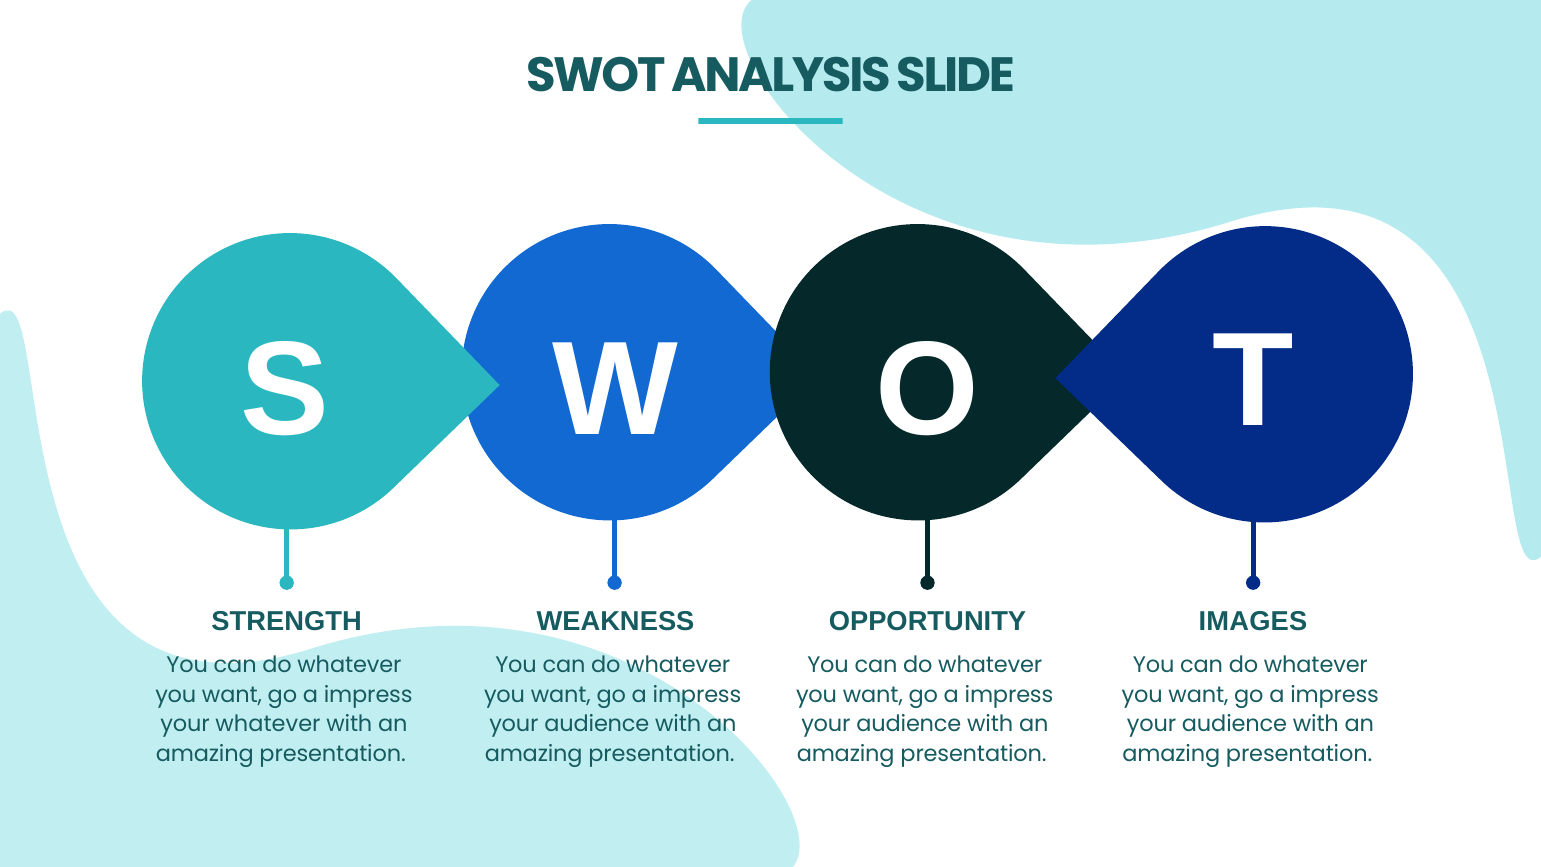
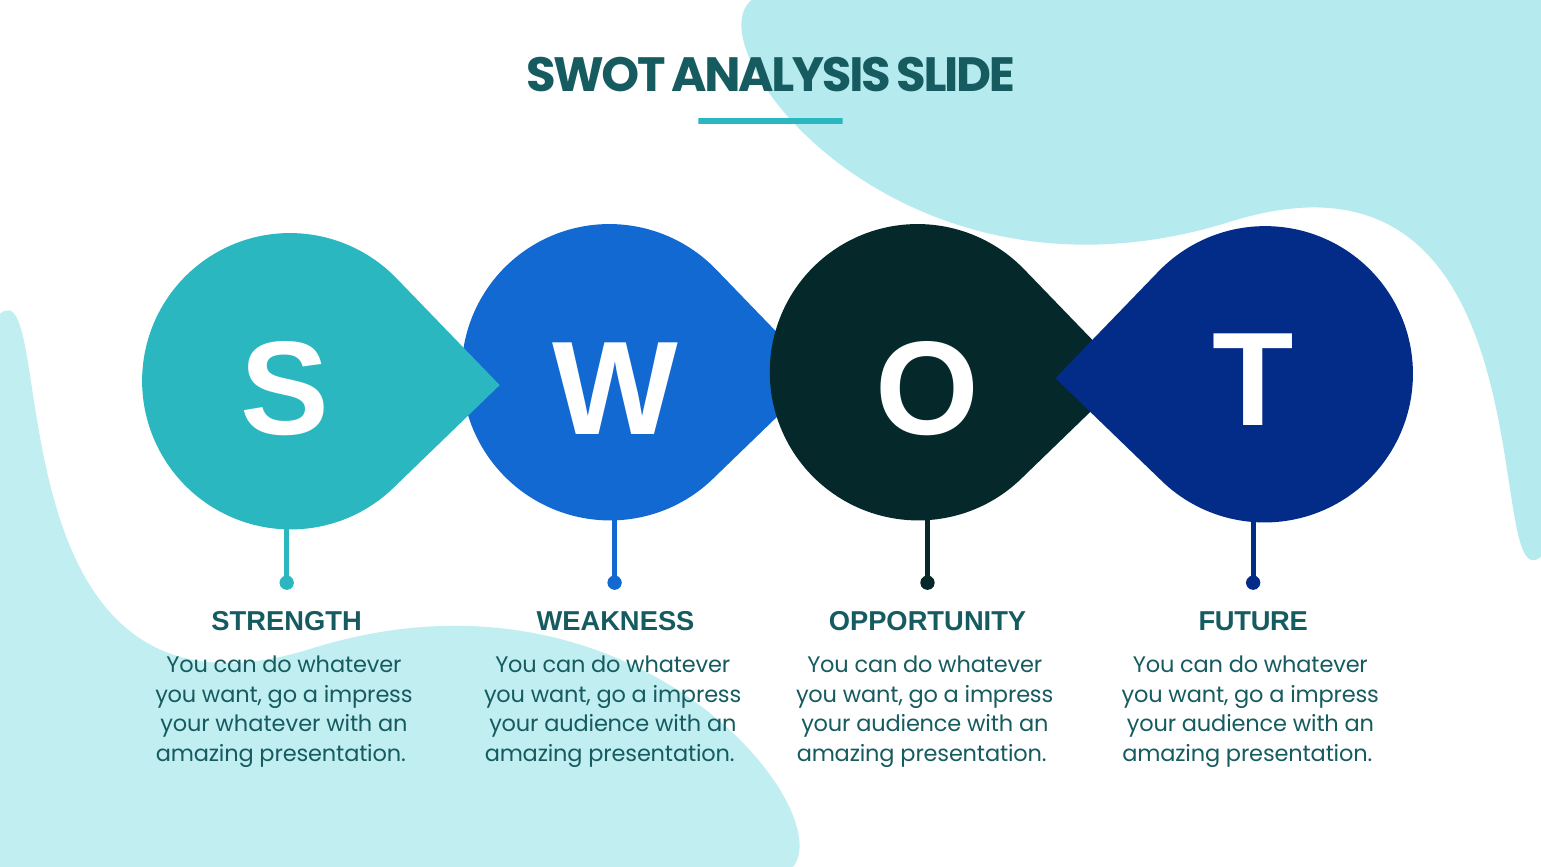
IMAGES: IMAGES -> FUTURE (1253, 621)
